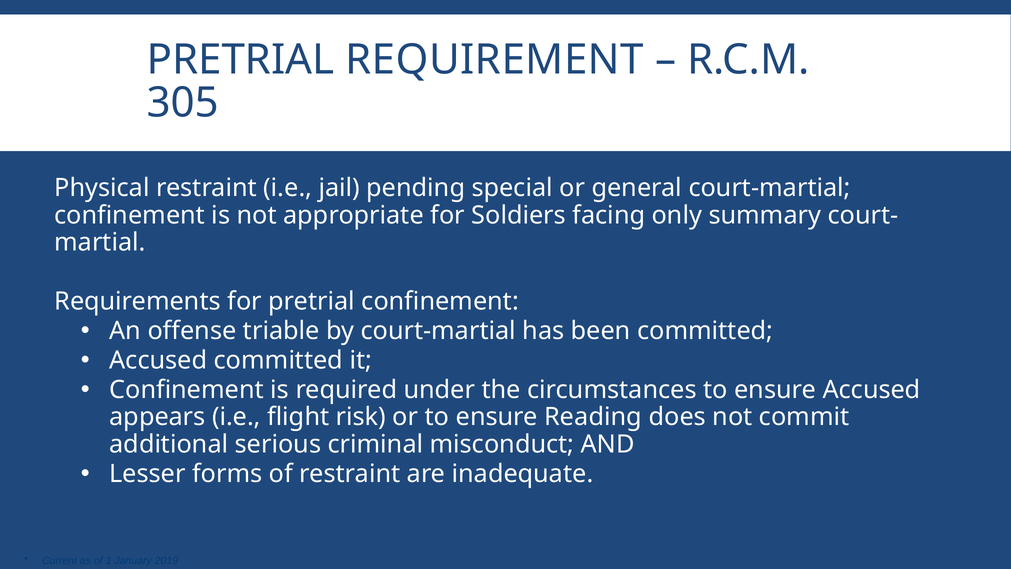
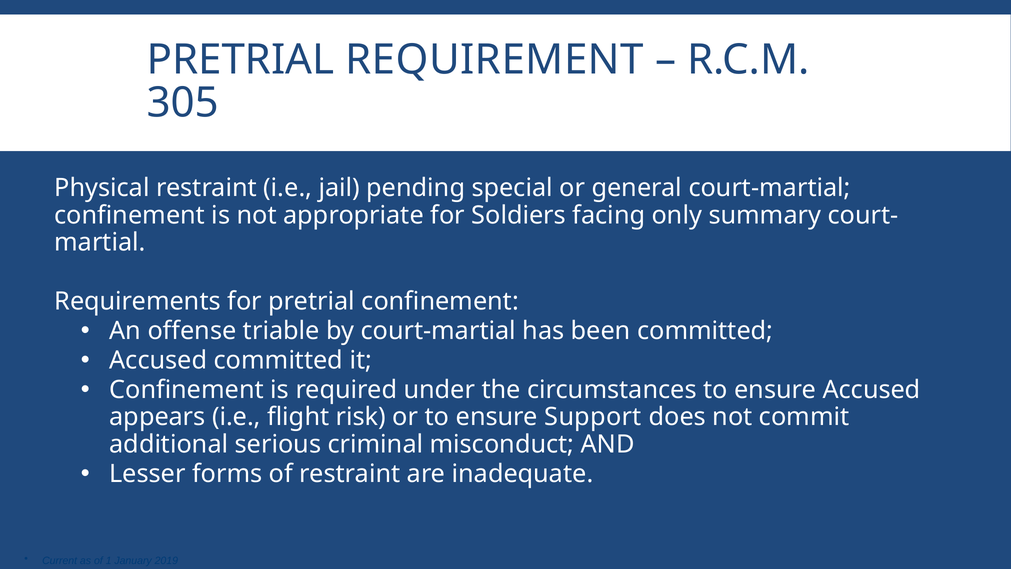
Reading: Reading -> Support (593, 417)
